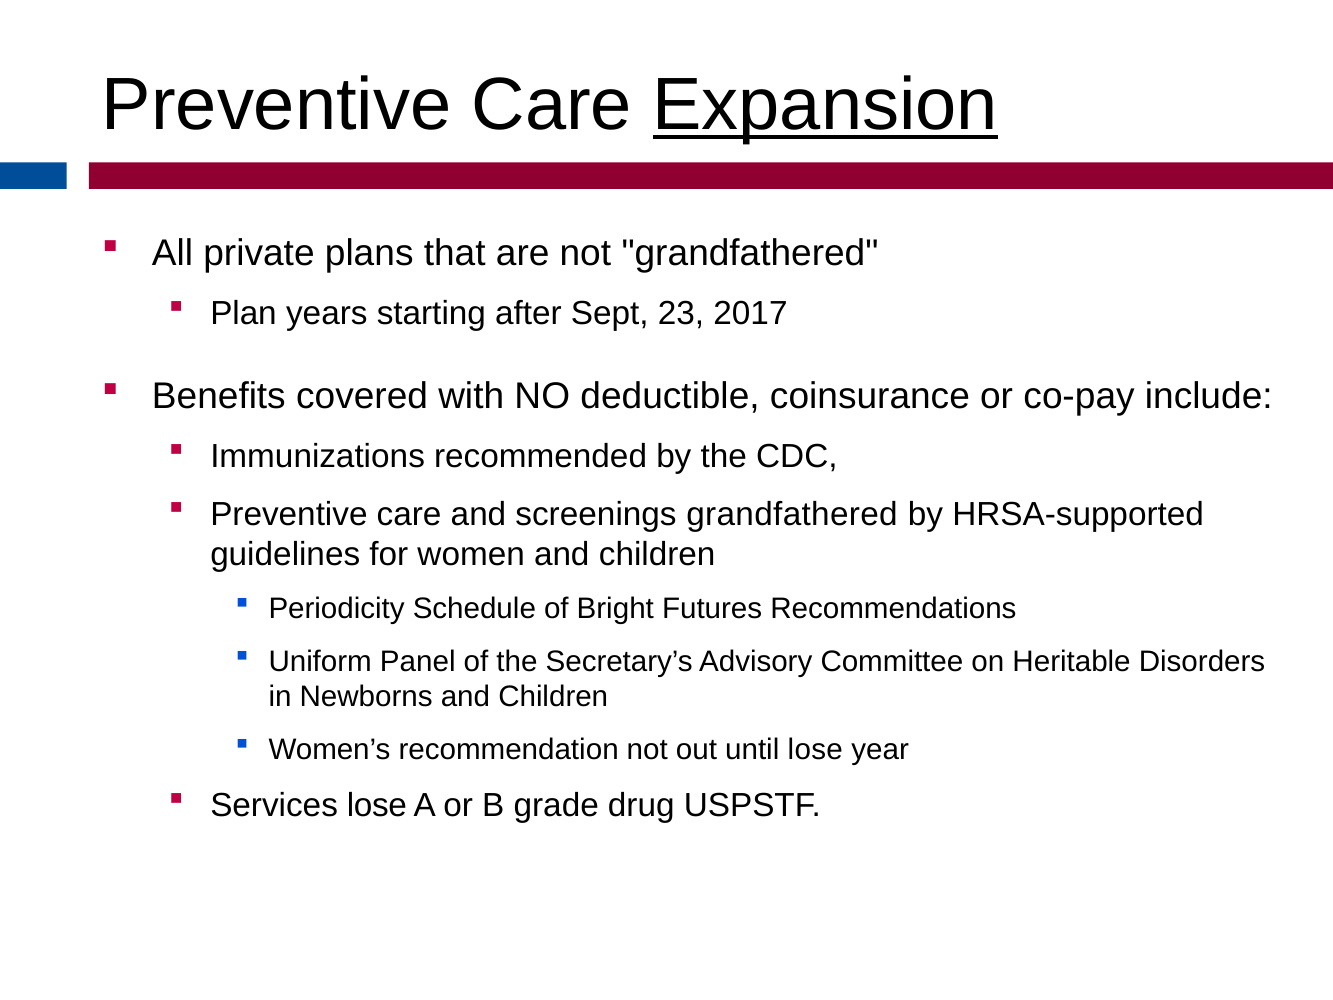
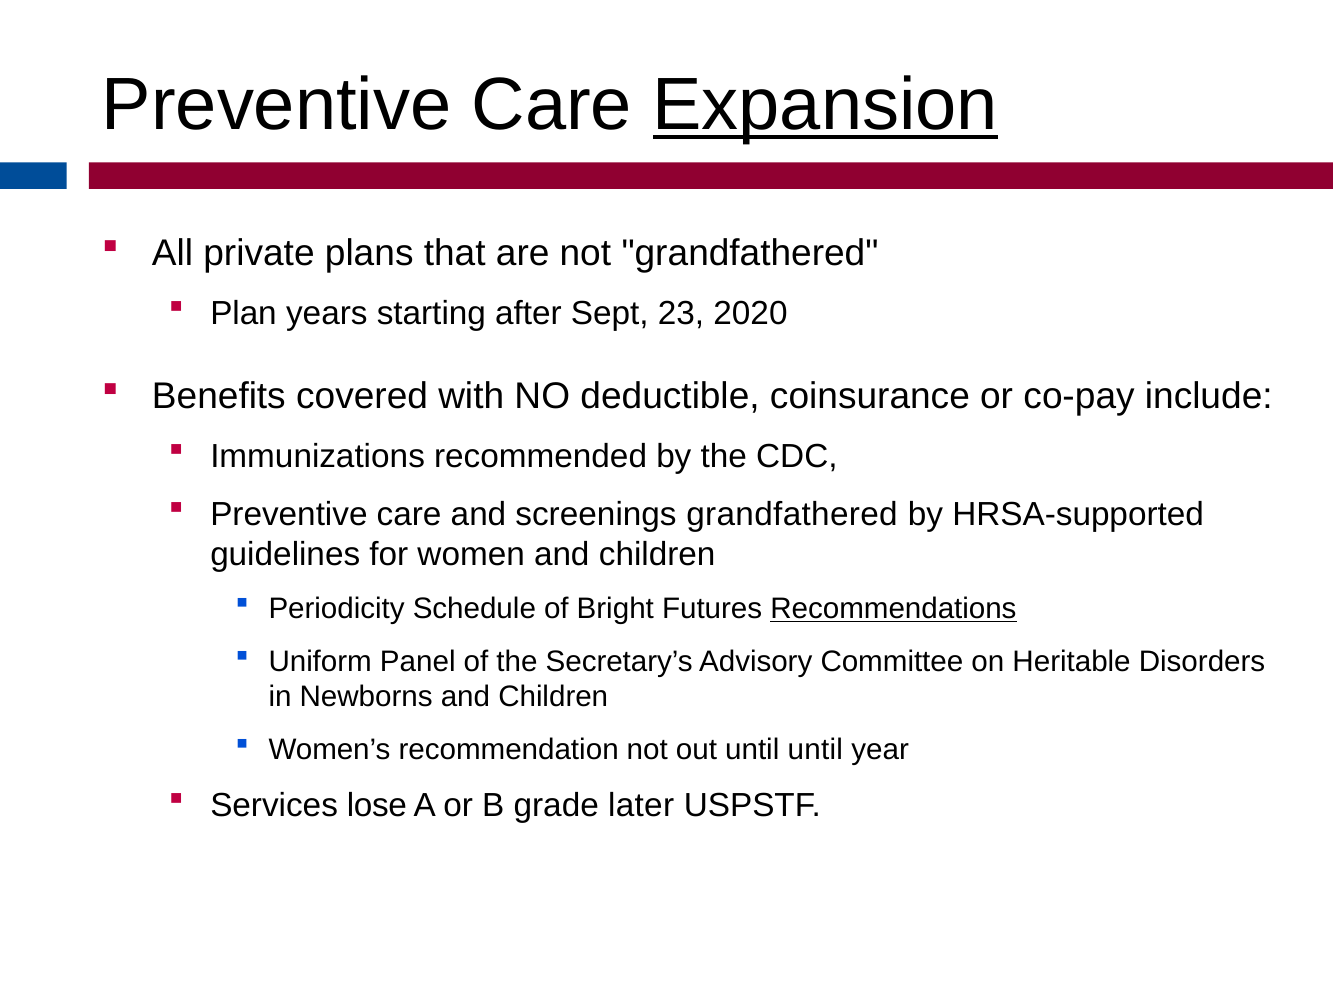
2017: 2017 -> 2020 (750, 313)
Recommendations underline: none -> present (893, 609)
until lose: lose -> until (815, 749)
drug: drug -> later (641, 805)
